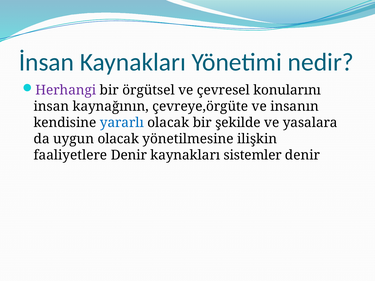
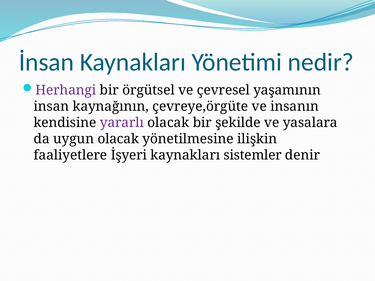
konularını: konularını -> yaşamının (287, 90)
yararlı colour: blue -> purple (122, 123)
faaliyetlere Denir: Denir -> İşyeri (129, 155)
